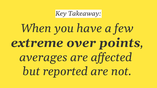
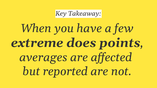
over: over -> does (81, 43)
